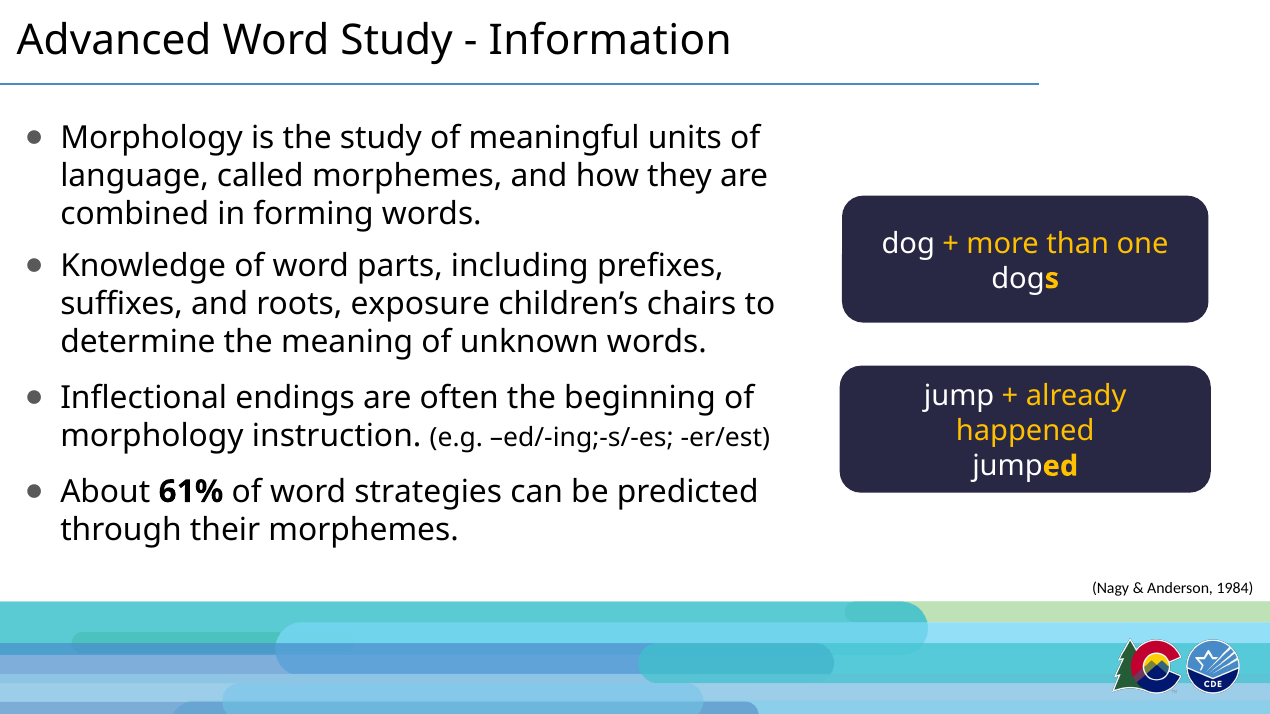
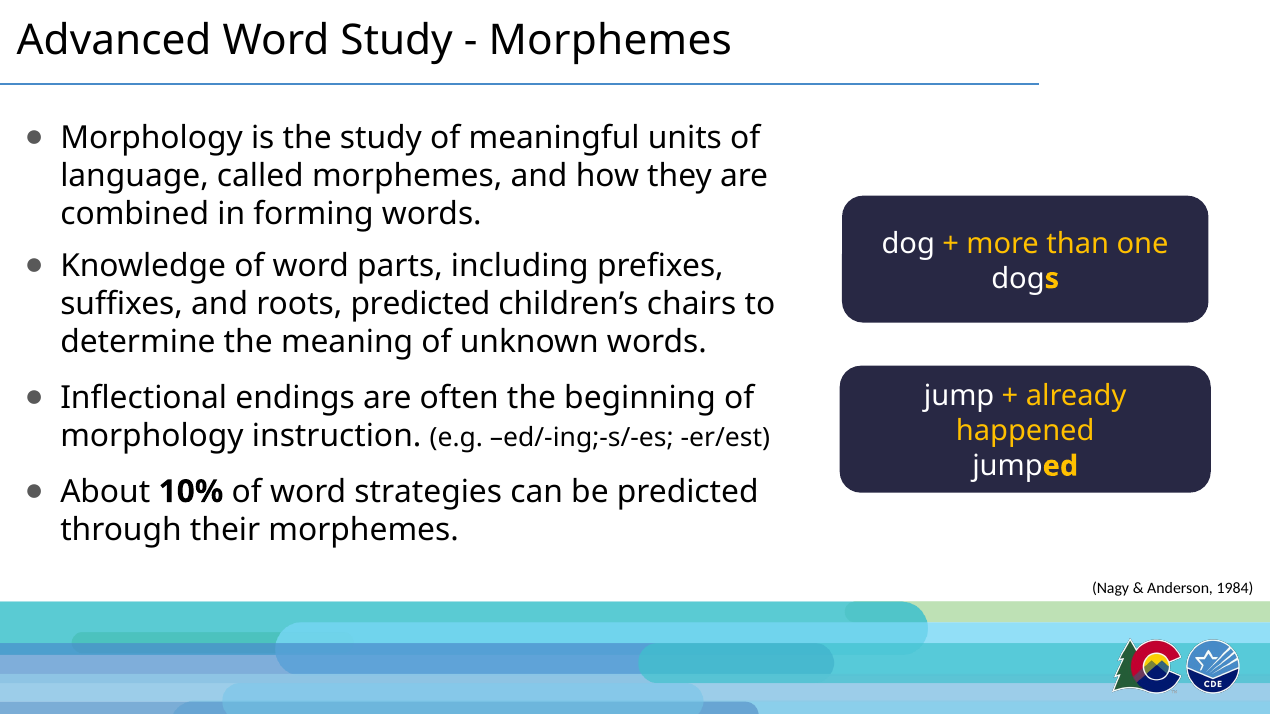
Information: Information -> Morphemes (610, 41)
roots exposure: exposure -> predicted (420, 304)
61%: 61% -> 10% (191, 492)
